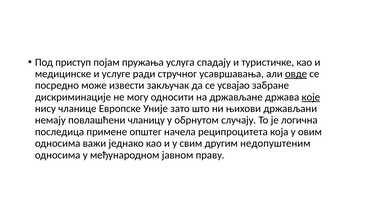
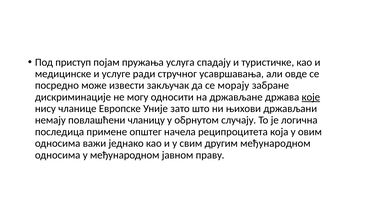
овде underline: present -> none (296, 74)
усвајао: усвајао -> морају (233, 85)
другим недопуштеним: недопуштеним -> међународном (275, 143)
